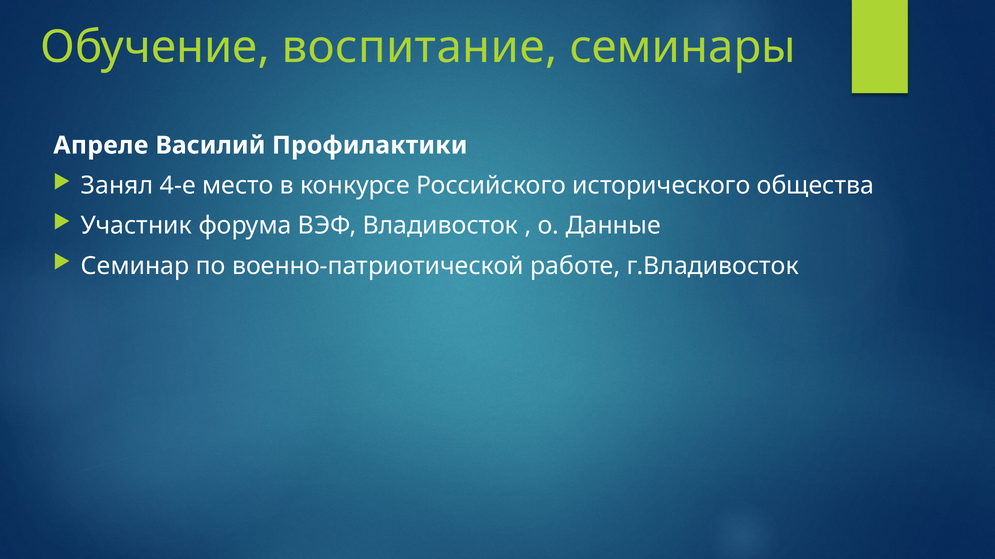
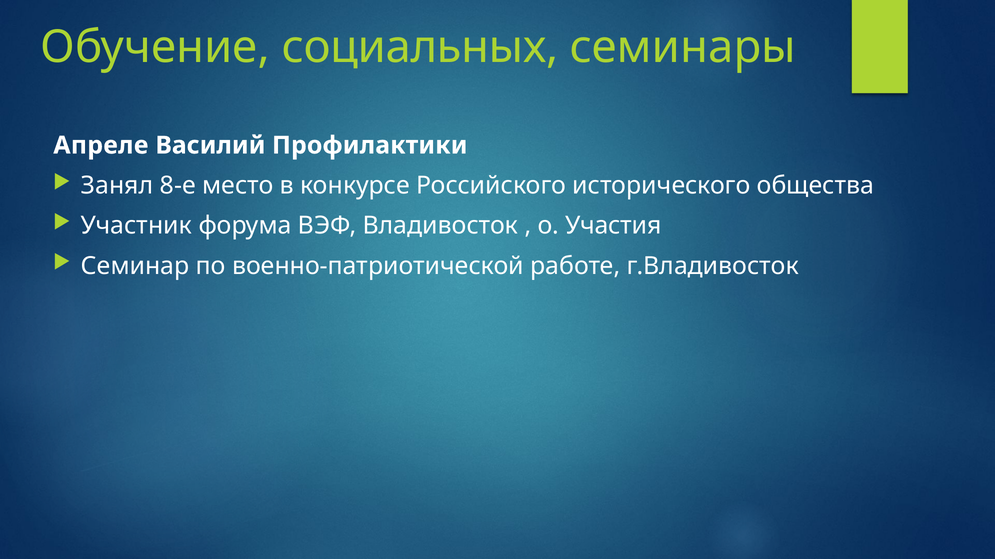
воспитание: воспитание -> социальных (420, 47)
4-е: 4-е -> 8-е (178, 186)
Данные: Данные -> Участия (613, 226)
